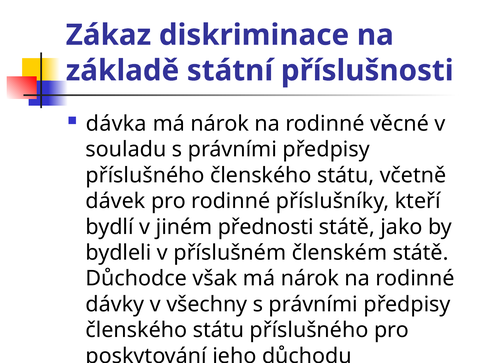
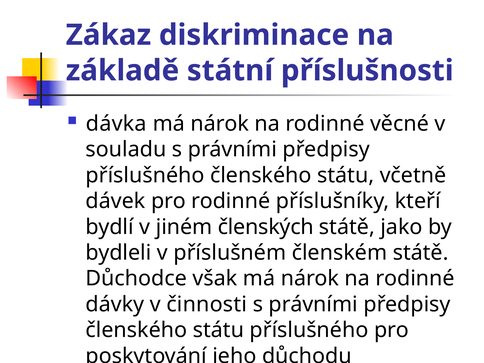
přednosti: přednosti -> členských (266, 227)
všechny: všechny -> činnosti (207, 304)
